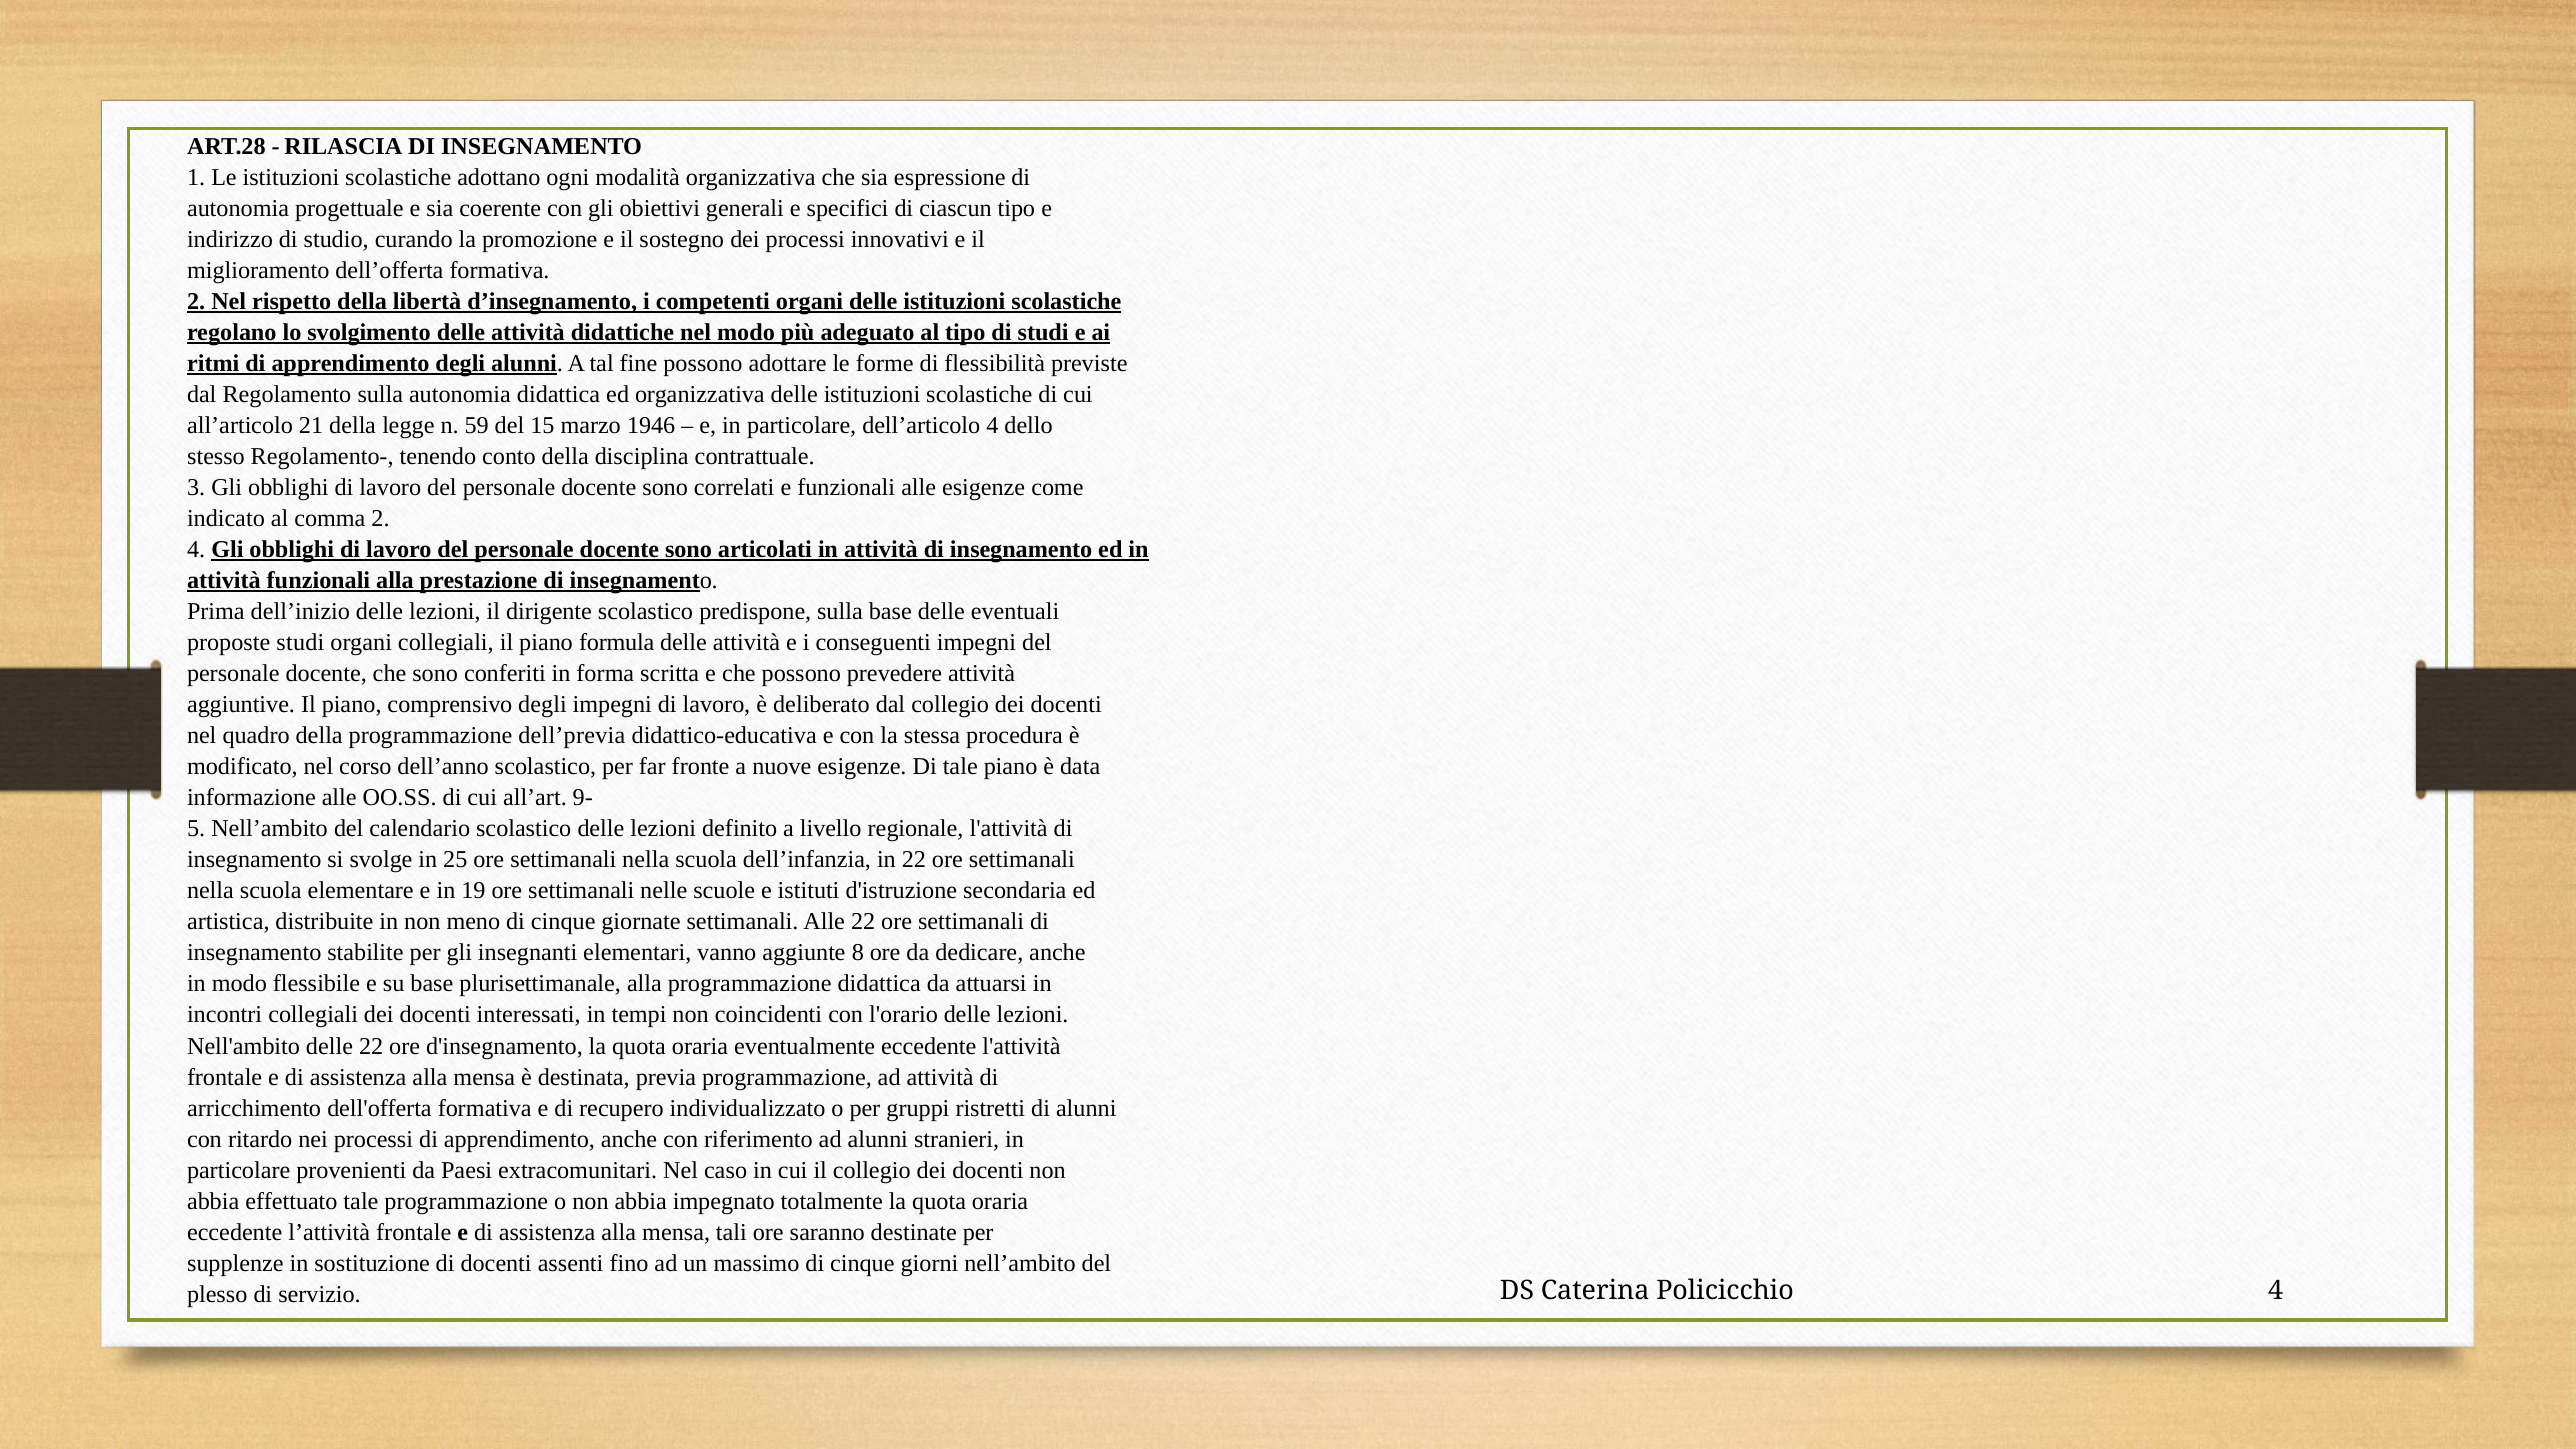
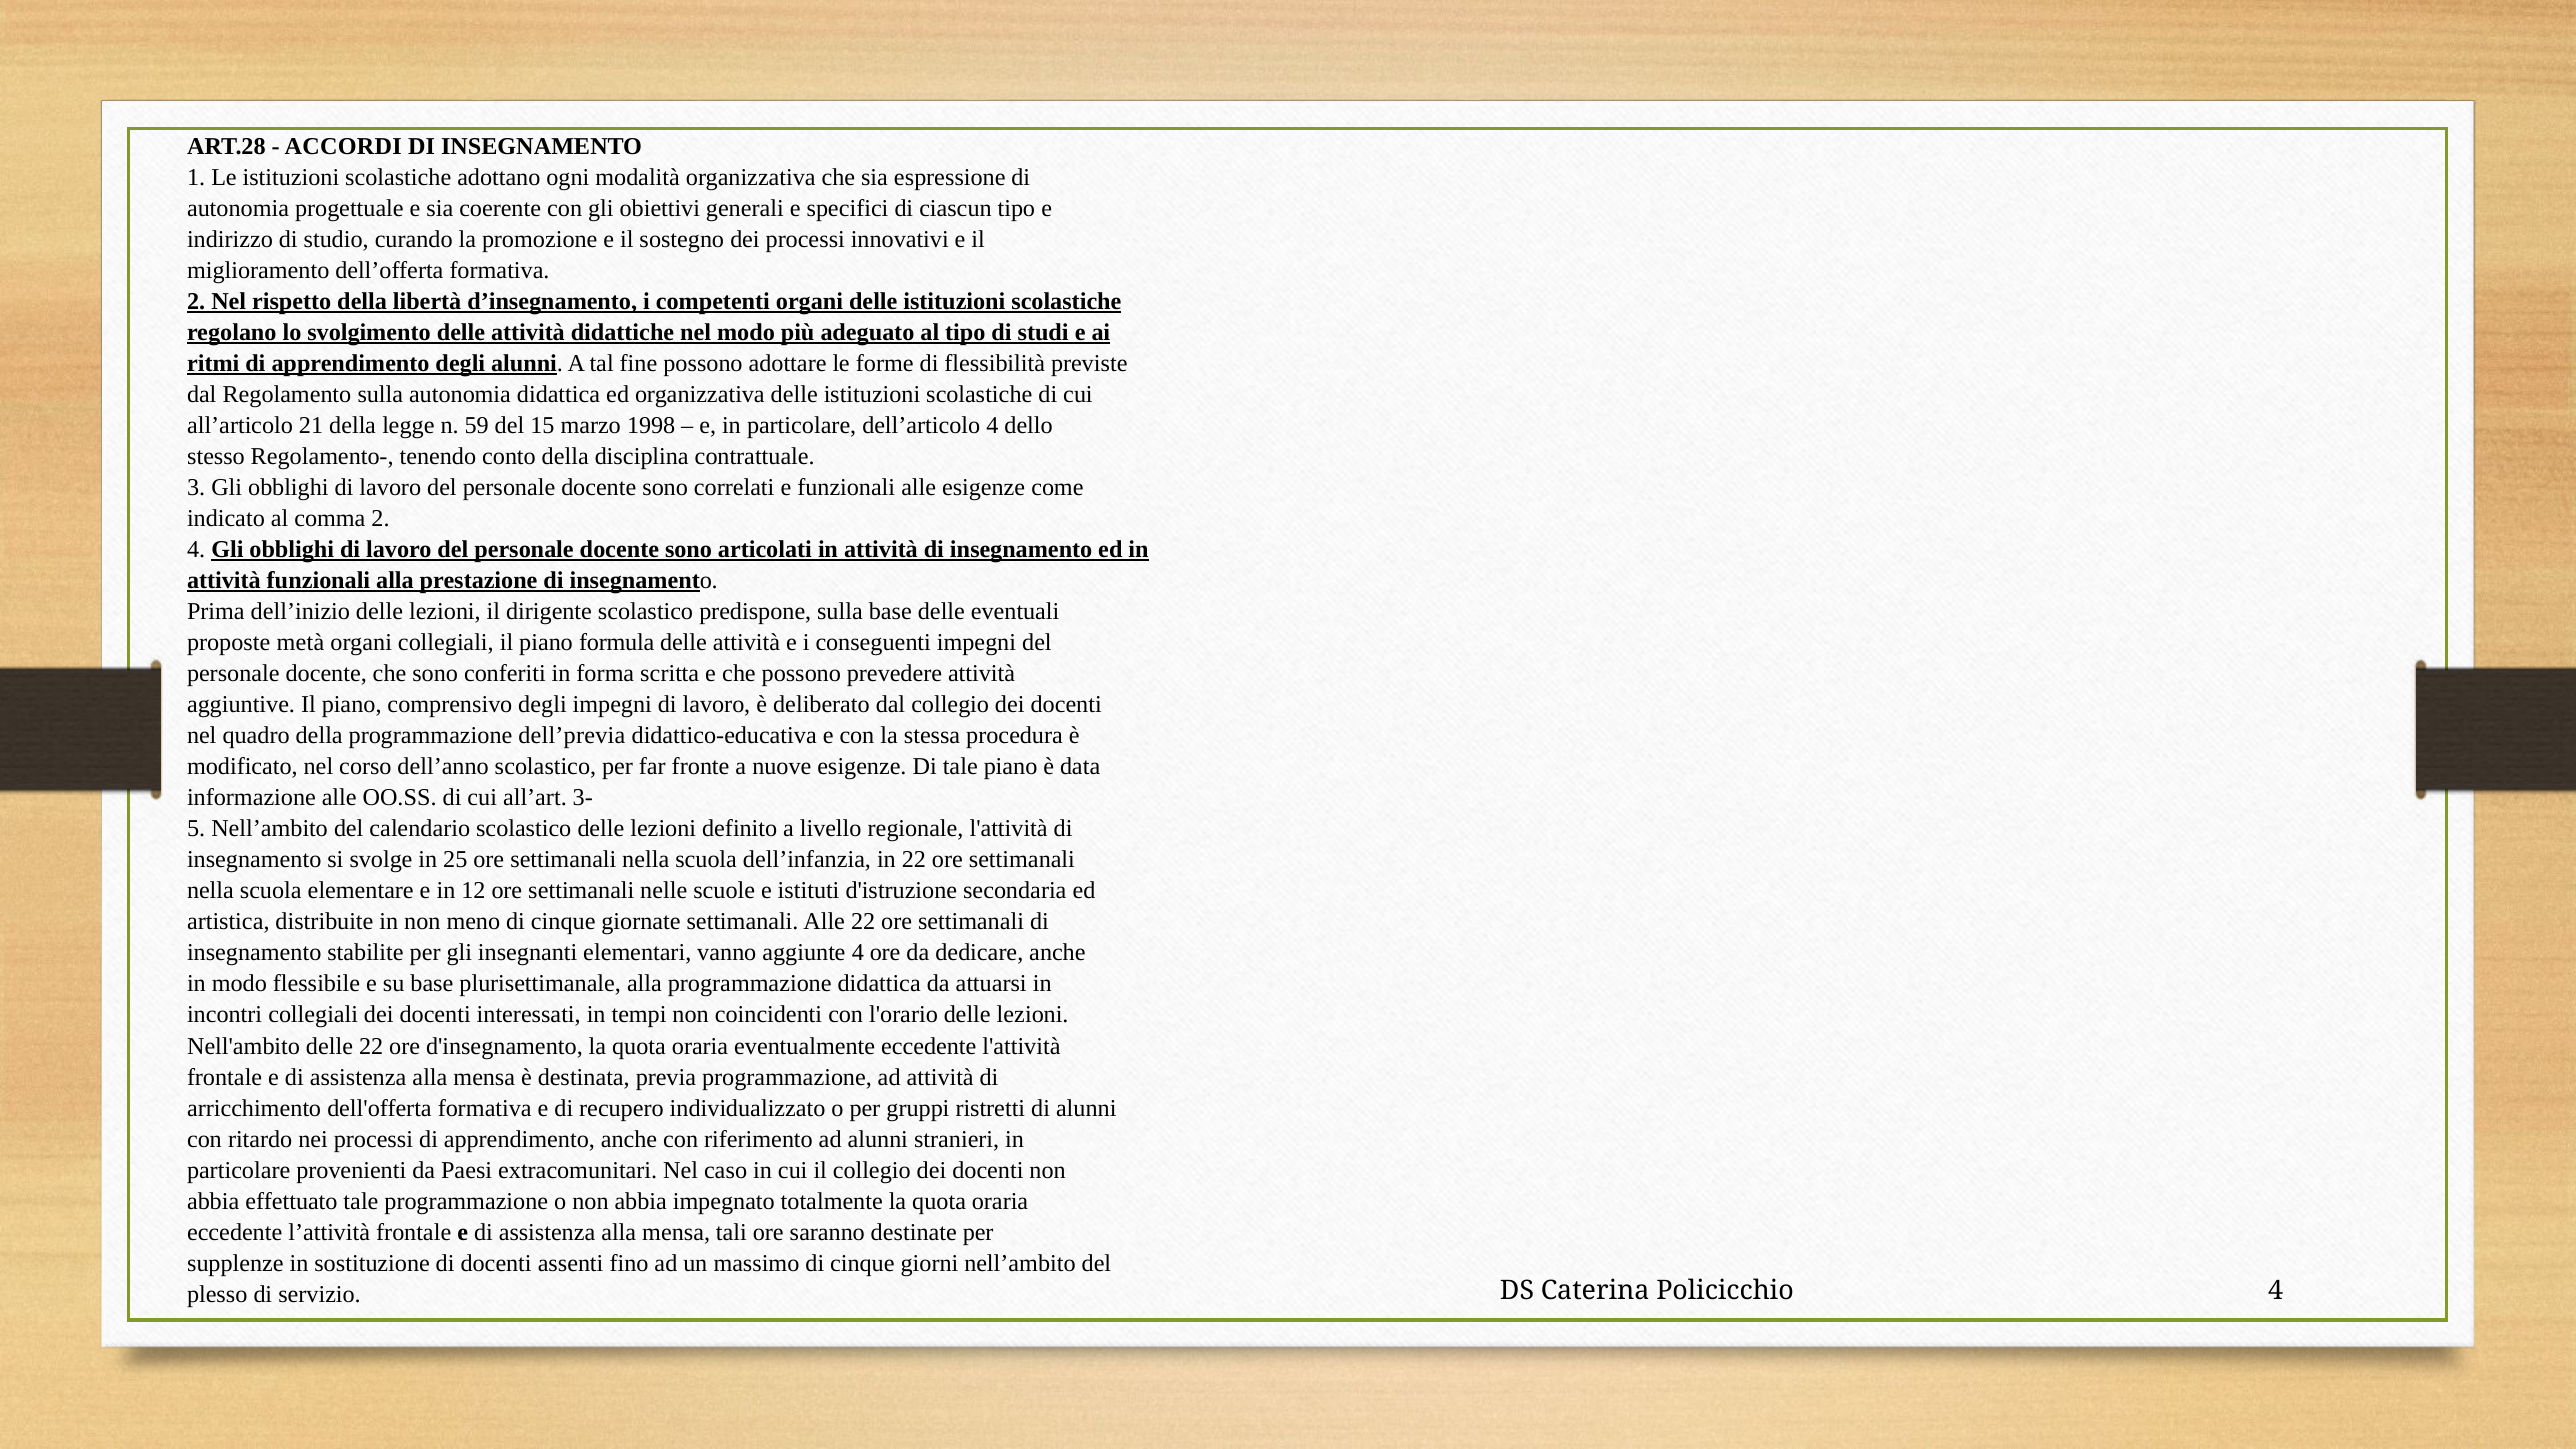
RILASCIA: RILASCIA -> ACCORDI (343, 146)
1946: 1946 -> 1998 (651, 425)
proposte studi: studi -> metà (300, 643)
9-: 9- -> 3- (583, 798)
19: 19 -> 12 (473, 891)
aggiunte 8: 8 -> 4 (858, 953)
